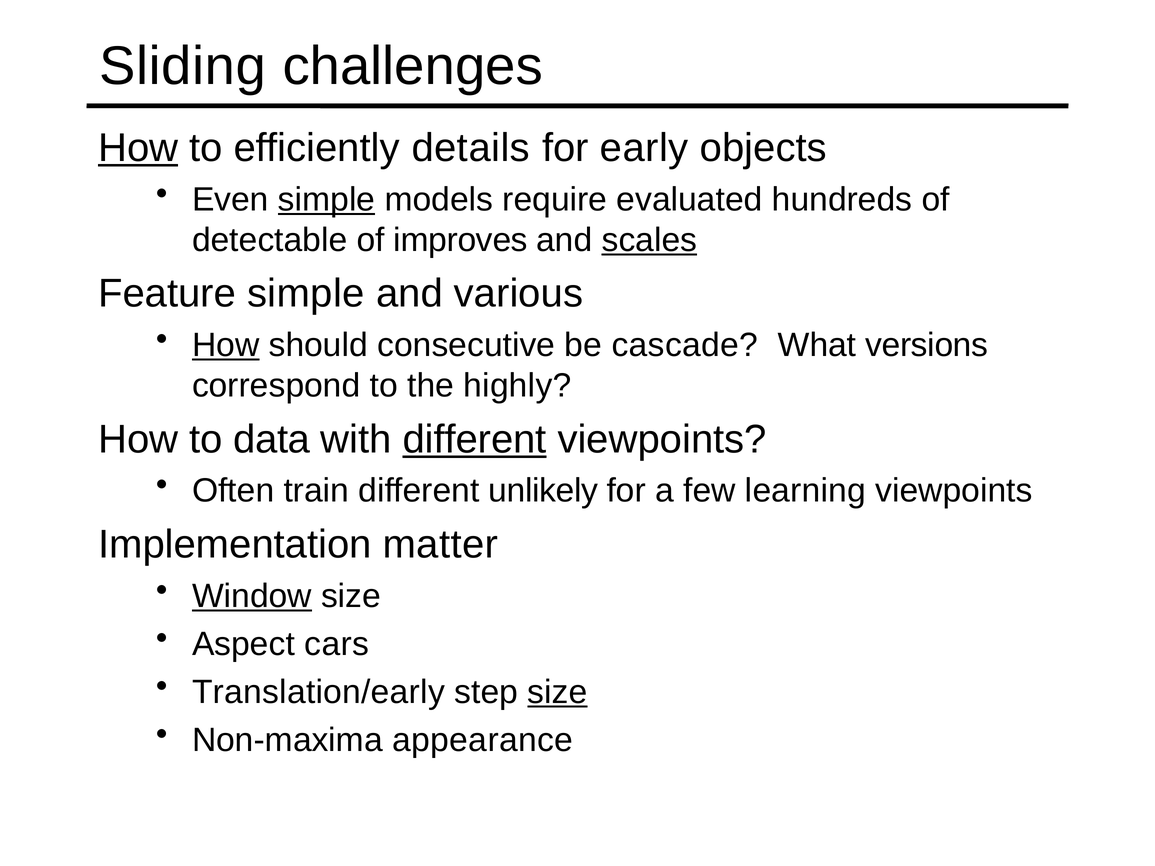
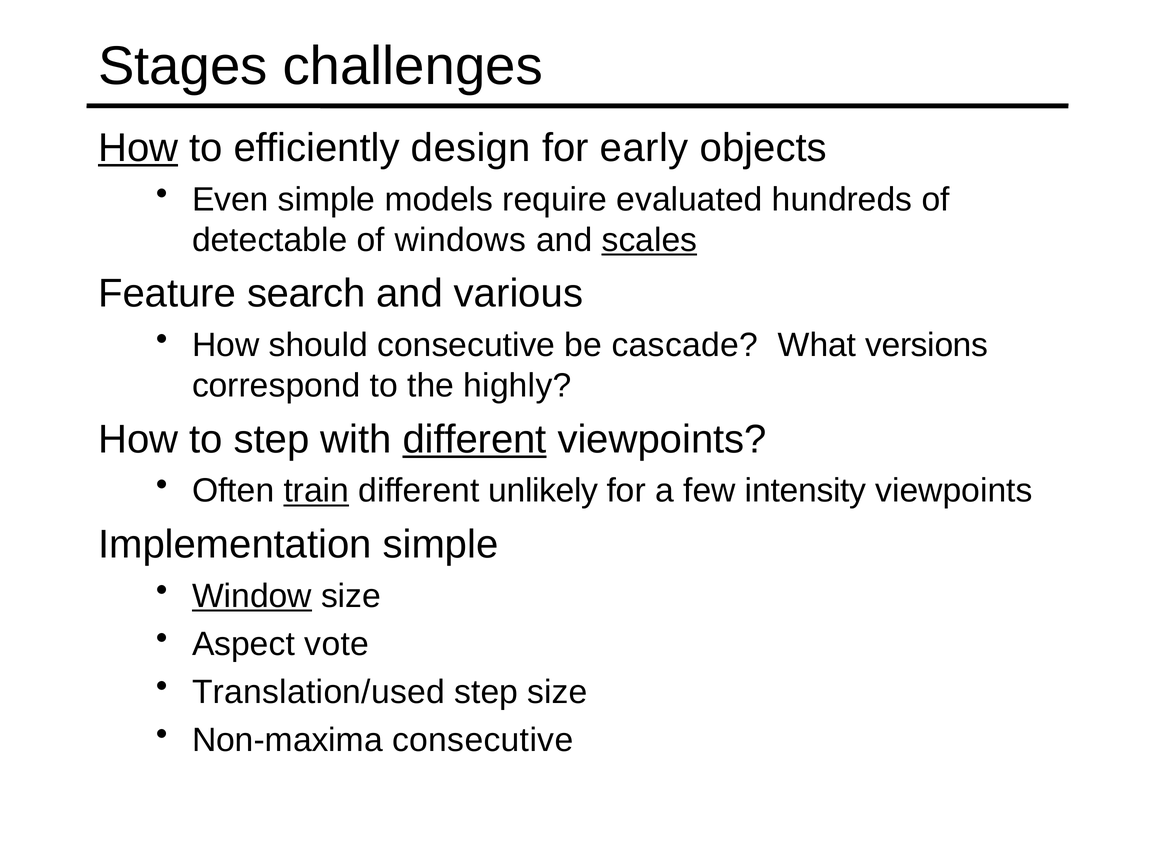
Sliding: Sliding -> Stages (183, 66)
details: details -> design (471, 148)
simple underline: present -> none (327, 200)
improves: improves -> windows (460, 240)
Feature simple: simple -> search (306, 294)
How underline: present -> none (226, 345)
to data: data -> step (272, 439)
train underline: none -> present (316, 491)
learning: learning -> intensity (806, 491)
Implementation matter: matter -> simple (441, 545)
cars: cars -> vote (337, 644)
Translation/early: Translation/early -> Translation/used (318, 692)
size underline: present -> none (557, 692)
Non-maxima appearance: appearance -> consecutive (483, 740)
